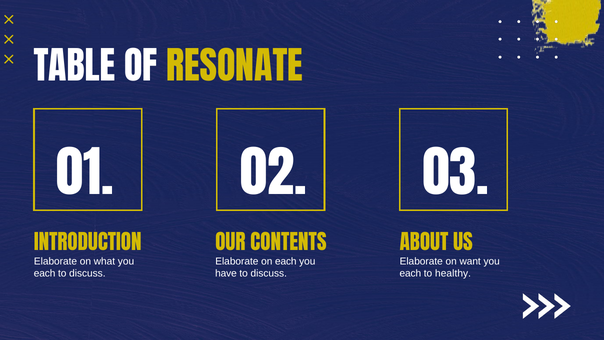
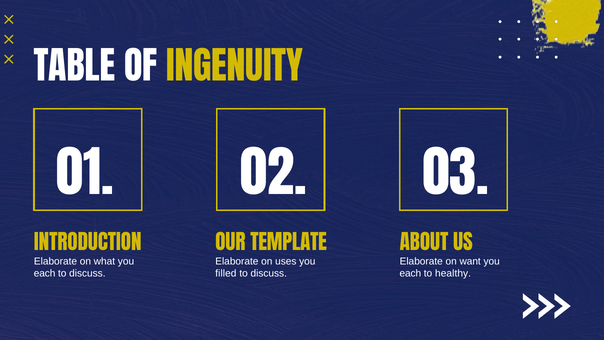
RESONATE: RESONATE -> INGENUITY (235, 68)
CONTENTS: CONTENTS -> TEMPLATE (289, 243)
on each: each -> uses (286, 261)
have: have -> filled (226, 273)
